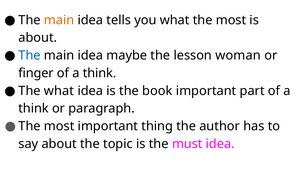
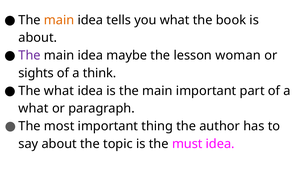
what the most: most -> book (231, 20)
The colour: blue -> purple (30, 55)
finger: finger -> sights (36, 73)
is the book: book -> main (157, 91)
think: think -> what (33, 108)
